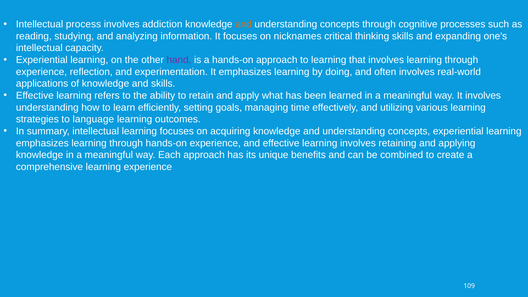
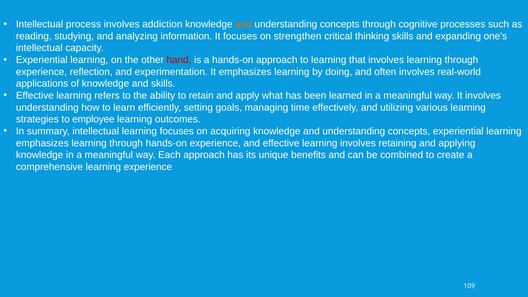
nicknames: nicknames -> strengthen (298, 36)
hand colour: purple -> red (179, 60)
language: language -> employee (93, 119)
